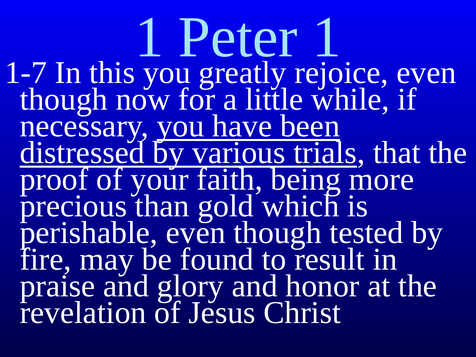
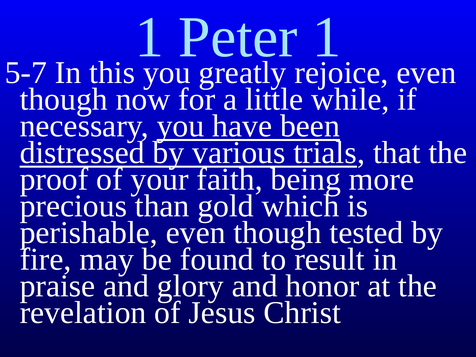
1-7: 1-7 -> 5-7 (26, 73)
